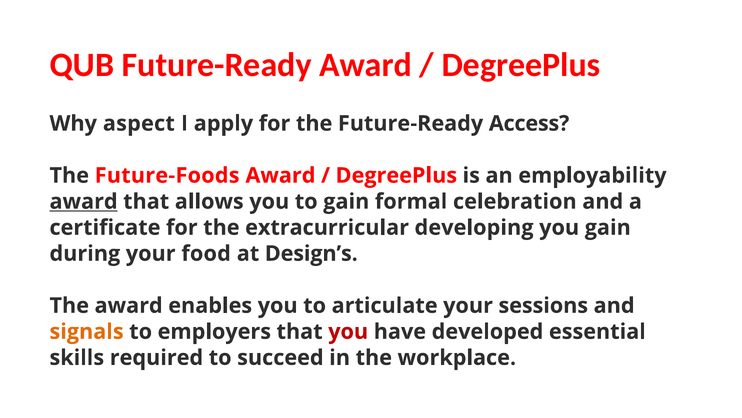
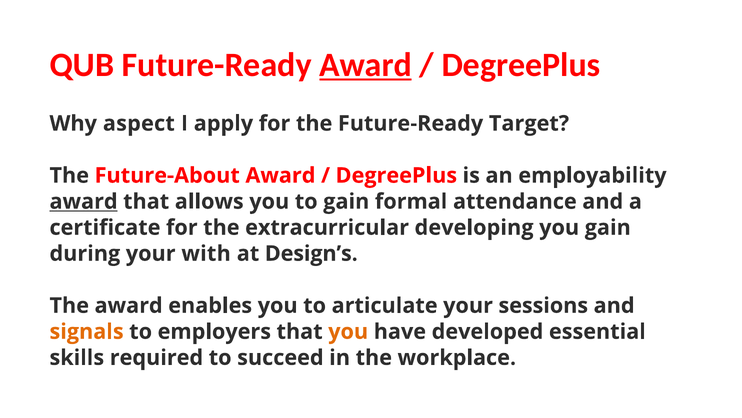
Award underline: none -> present (366, 65)
Access: Access -> Target (529, 123)
Future-Foods: Future-Foods -> Future-About (167, 175)
celebration: celebration -> attendance (515, 201)
food: food -> with (206, 253)
you colour: red -> orange (348, 331)
